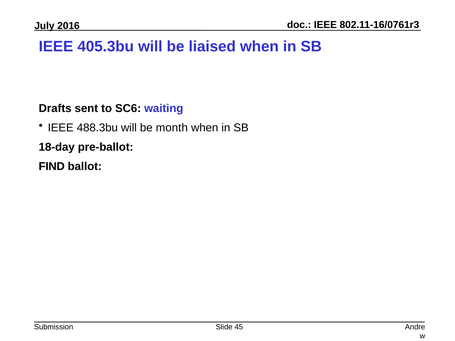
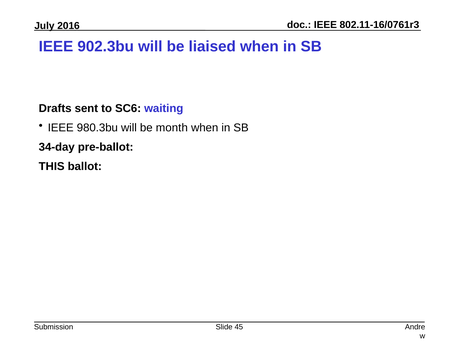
405.3bu: 405.3bu -> 902.3bu (106, 47)
488.3bu: 488.3bu -> 980.3bu (97, 128)
18-day: 18-day -> 34-day (57, 147)
FIND: FIND -> THIS (52, 167)
